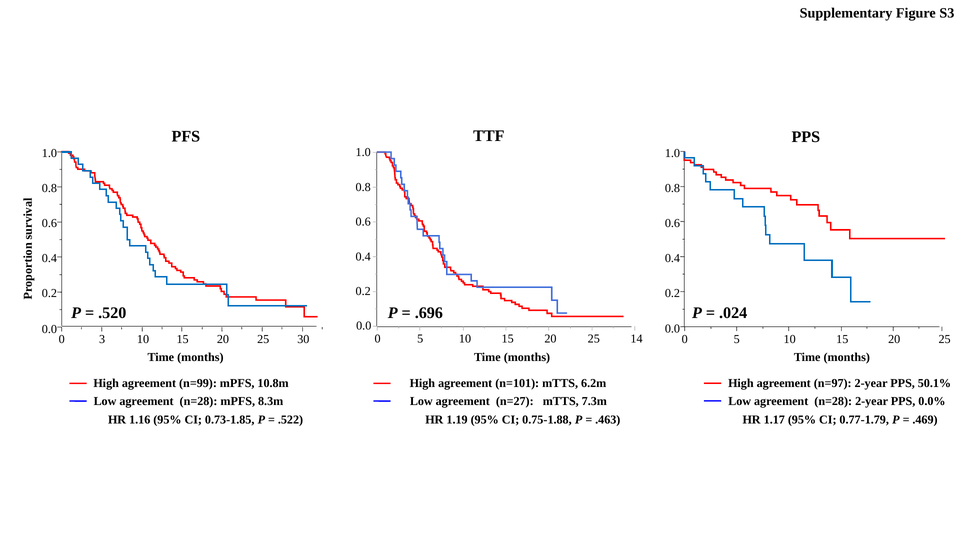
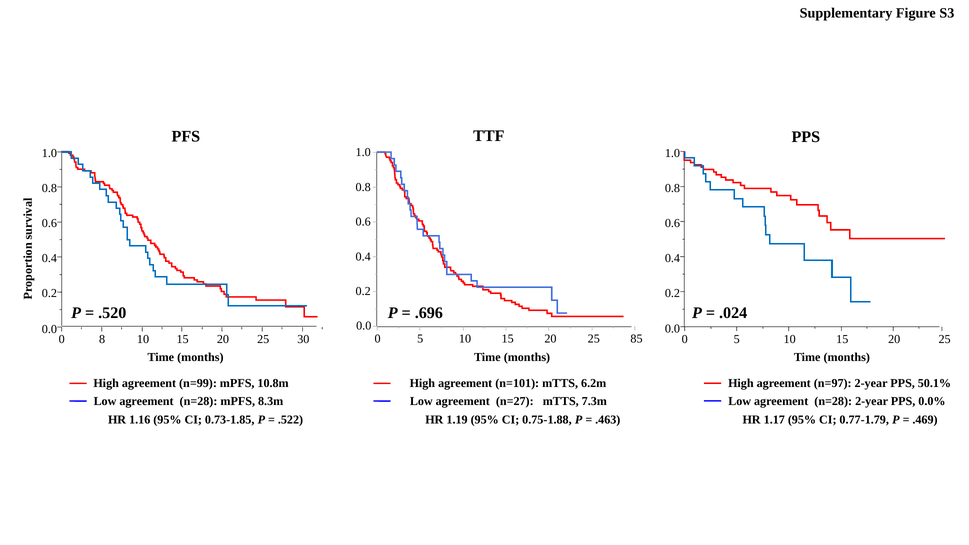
14: 14 -> 85 (637, 339)
3: 3 -> 8 (102, 339)
